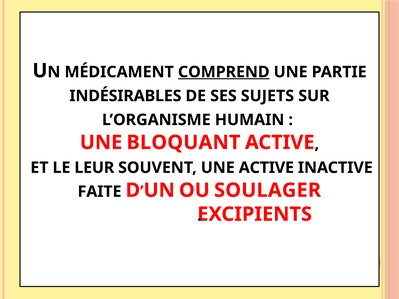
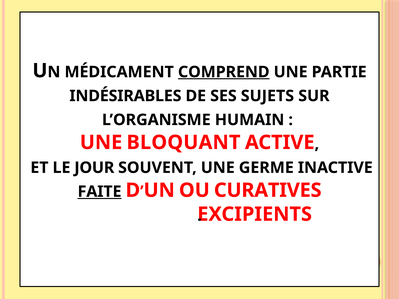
LEUR: LEUR -> JOUR (94, 168)
UNE ACTIVE: ACTIVE -> GERME (266, 168)
FAITE underline: none -> present (100, 192)
SOULAGER: SOULAGER -> CURATIVES (268, 190)
